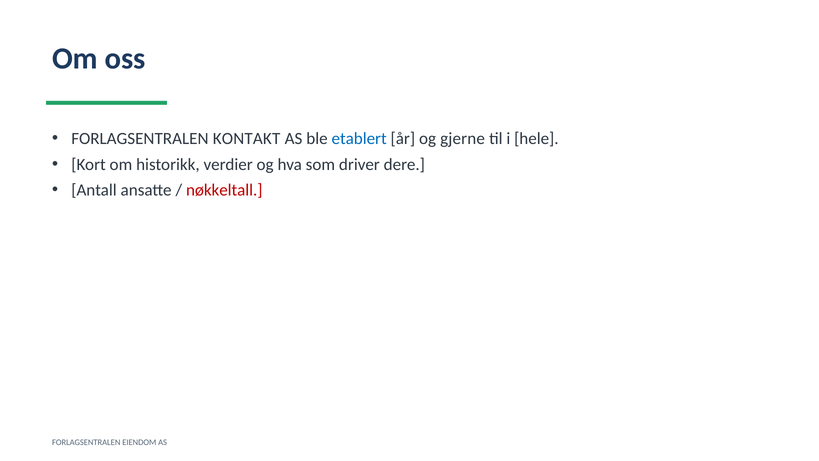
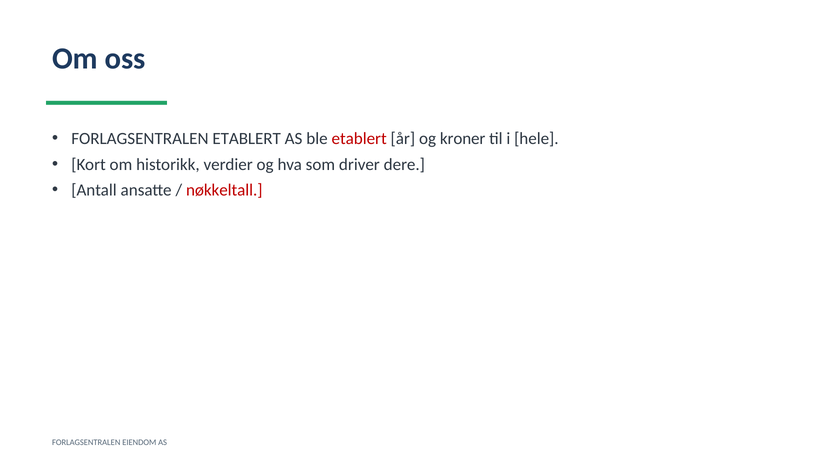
FORLAGSENTRALEN KONTAKT: KONTAKT -> ETABLERT (247, 139)
etablert colour: blue -> red (359, 139)
gjerne: gjerne -> kroner (463, 139)
